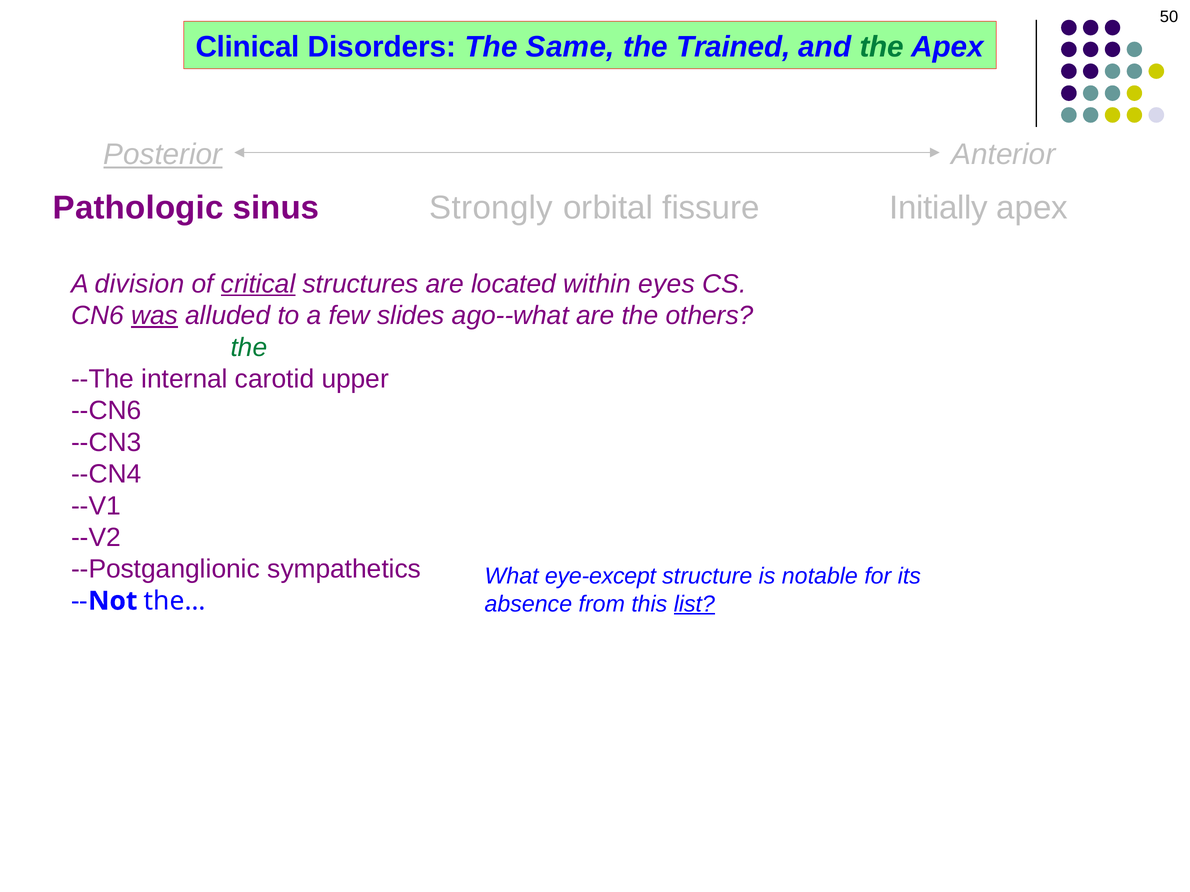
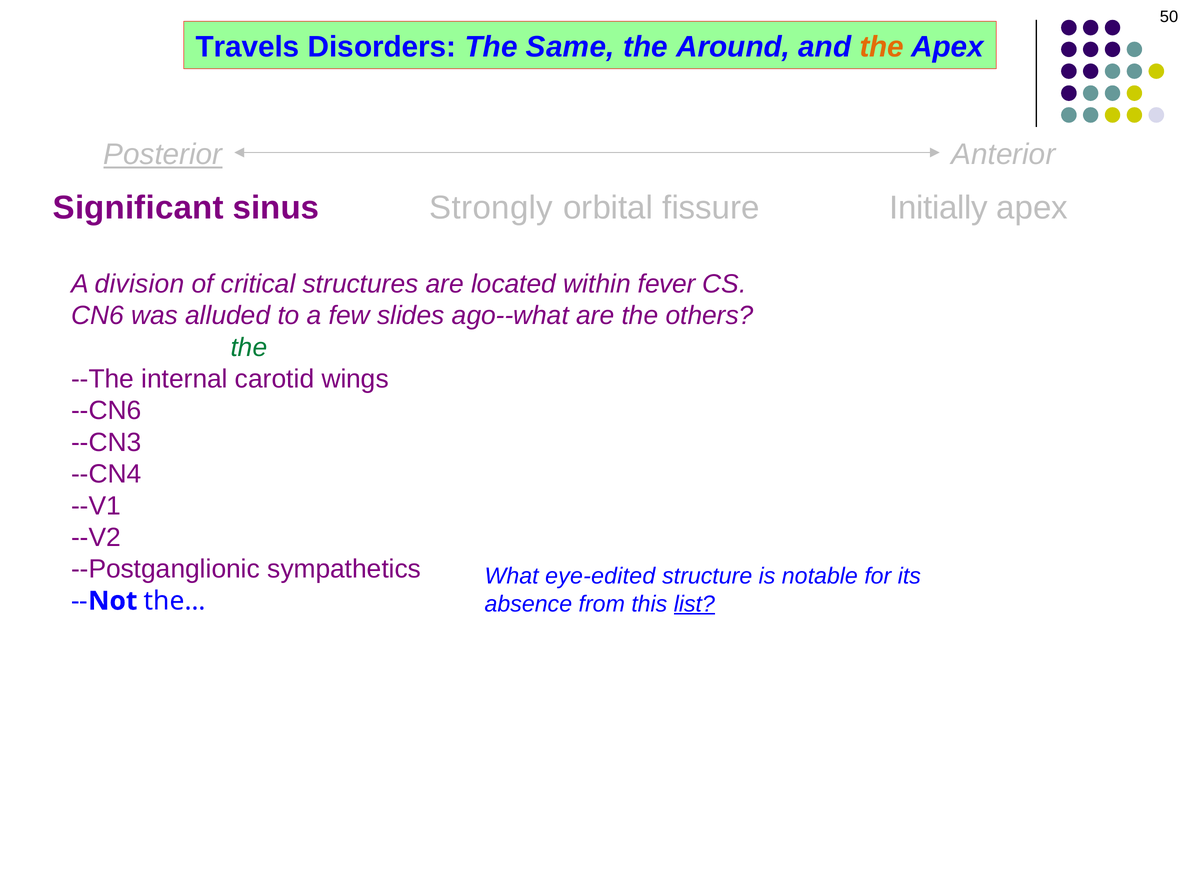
Clinical: Clinical -> Travels (248, 47)
Trained: Trained -> Around (733, 47)
the colour: green -> orange (882, 47)
Pathologic: Pathologic -> Significant (138, 208)
critical underline: present -> none (258, 284)
eyes: eyes -> fever (667, 284)
was underline: present -> none (155, 316)
upper: upper -> wings (355, 379)
eye-except: eye-except -> eye-edited (600, 576)
